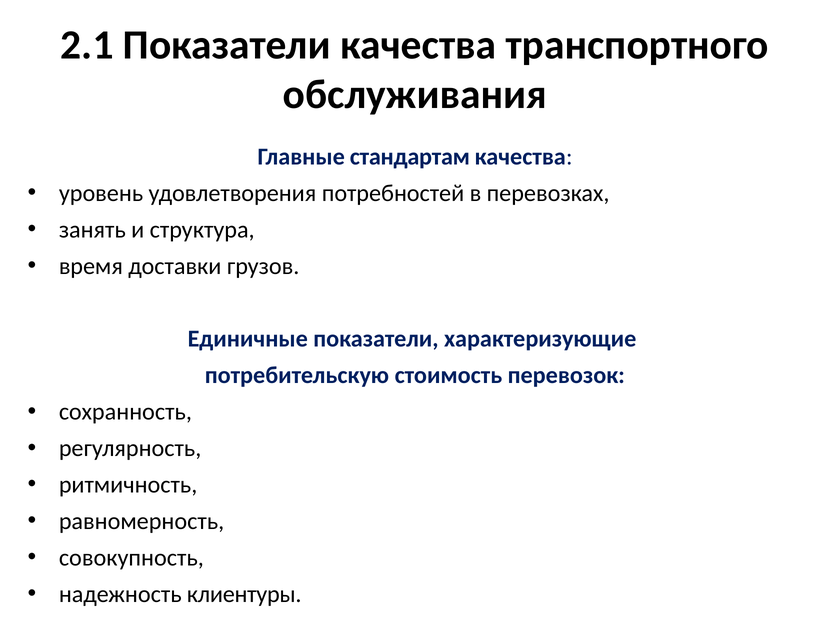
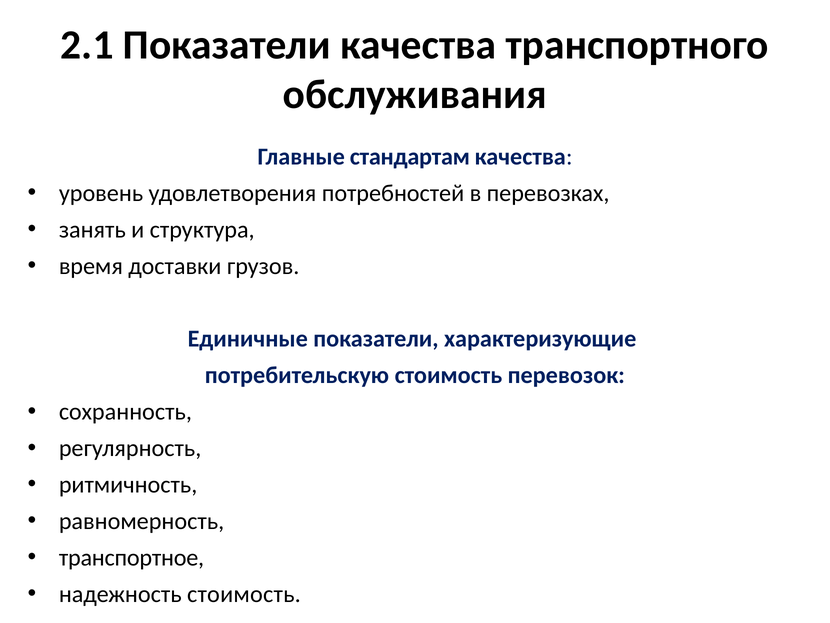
совокупность: совокупность -> транспортное (131, 557)
надежность клиентуры: клиентуры -> стоимость (244, 594)
